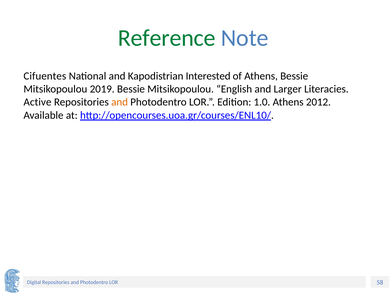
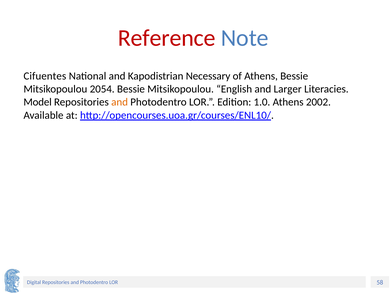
Reference colour: green -> red (167, 38)
Interested: Interested -> Necessary (208, 76)
2019: 2019 -> 2054 (102, 89)
Active: Active -> Model (38, 102)
2012: 2012 -> 2002 (318, 102)
